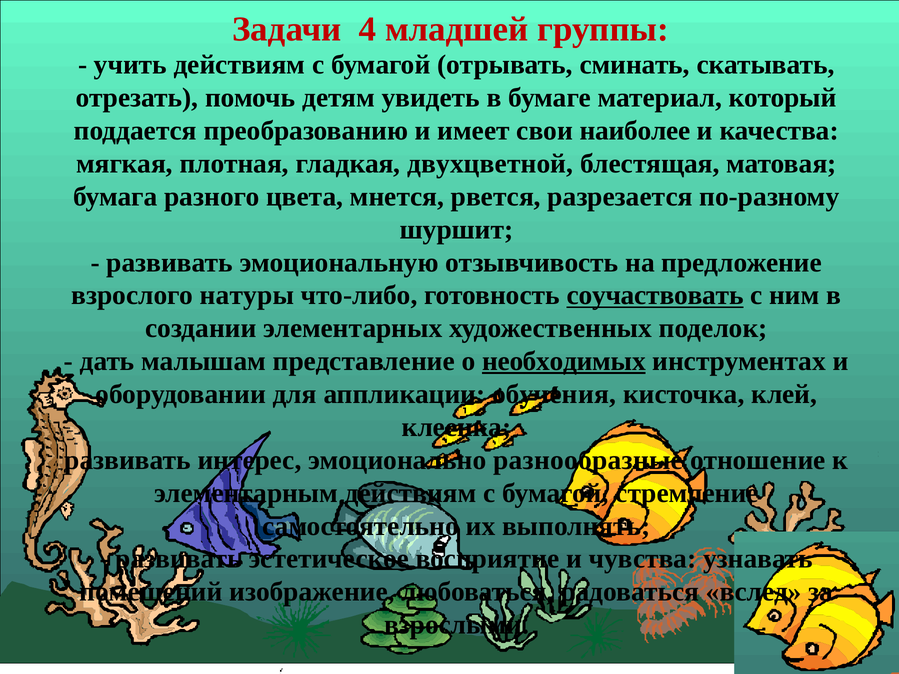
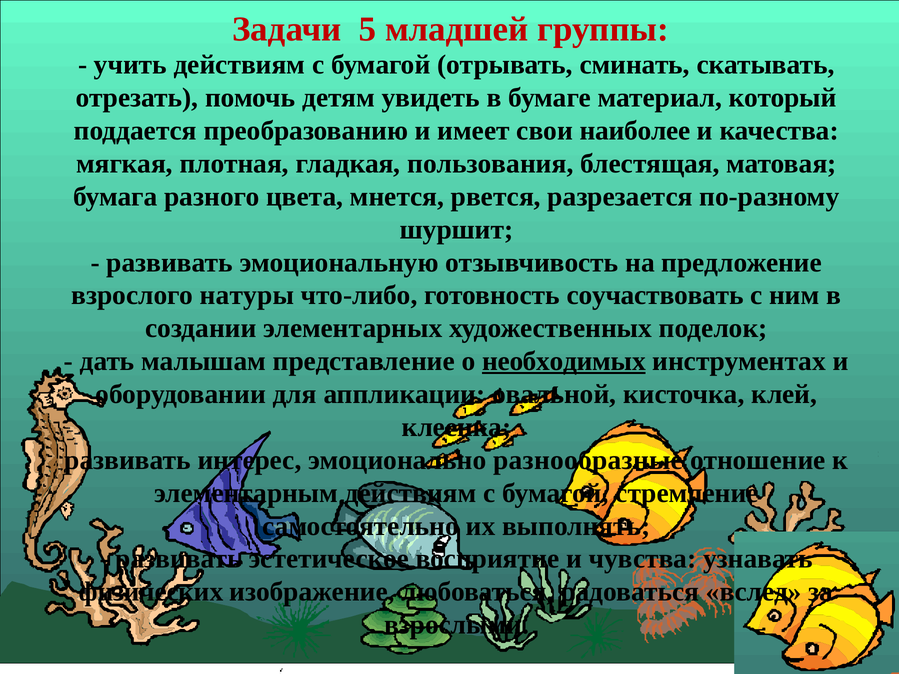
4: 4 -> 5 (368, 29)
двухцветной: двухцветной -> пользования (490, 164)
соучаствовать underline: present -> none (655, 295)
обучения: обучения -> овальной (554, 394)
помещений: помещений -> физических (151, 592)
